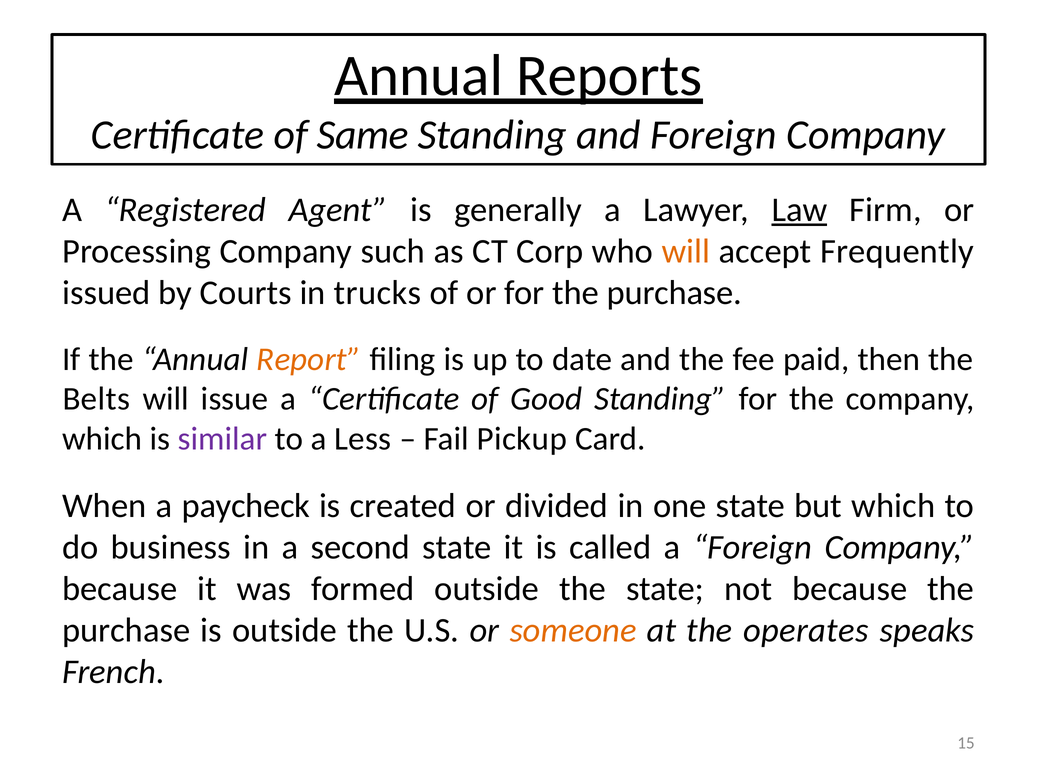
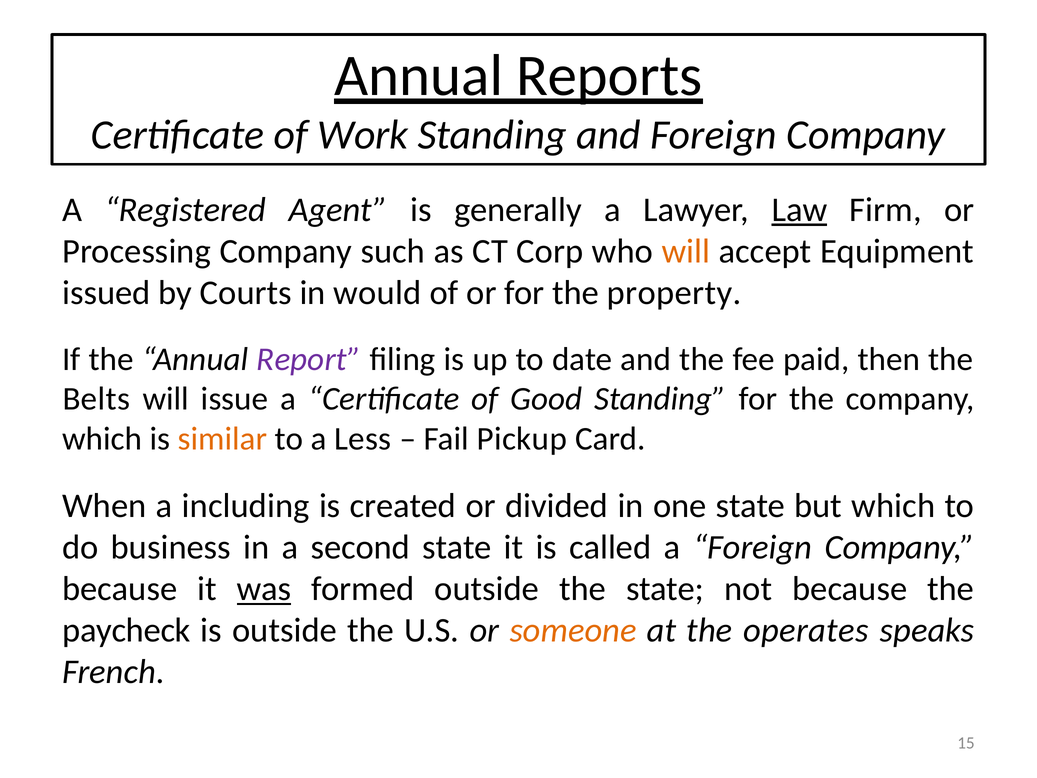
Same: Same -> Work (363, 135)
Frequently: Frequently -> Equipment (897, 251)
trucks: trucks -> would (377, 293)
for the purchase: purchase -> property (674, 293)
Report colour: orange -> purple (309, 359)
similar colour: purple -> orange (222, 439)
paycheck: paycheck -> including (246, 506)
was underline: none -> present (264, 589)
purchase: purchase -> paycheck (126, 630)
